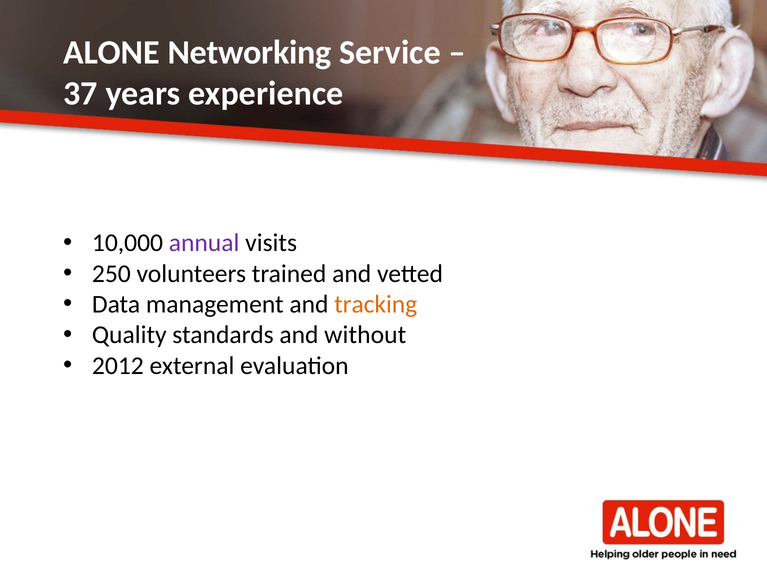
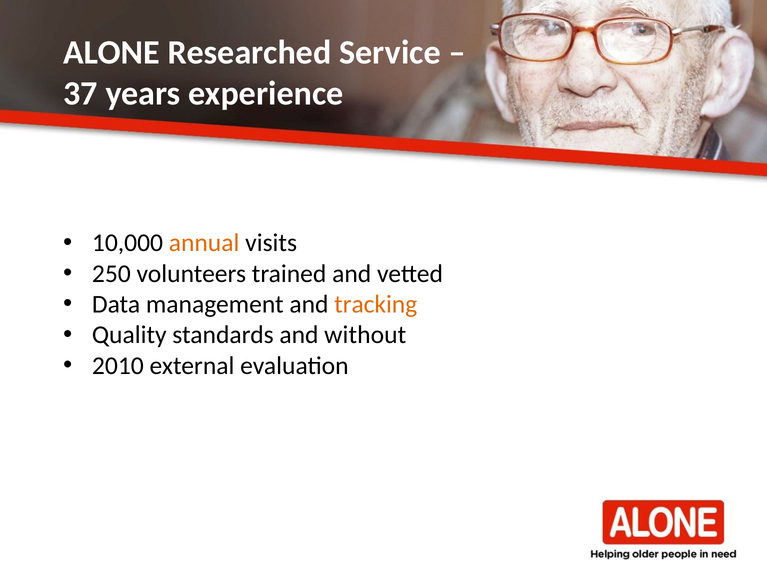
Networking: Networking -> Researched (249, 53)
annual colour: purple -> orange (204, 243)
2012: 2012 -> 2010 (118, 366)
